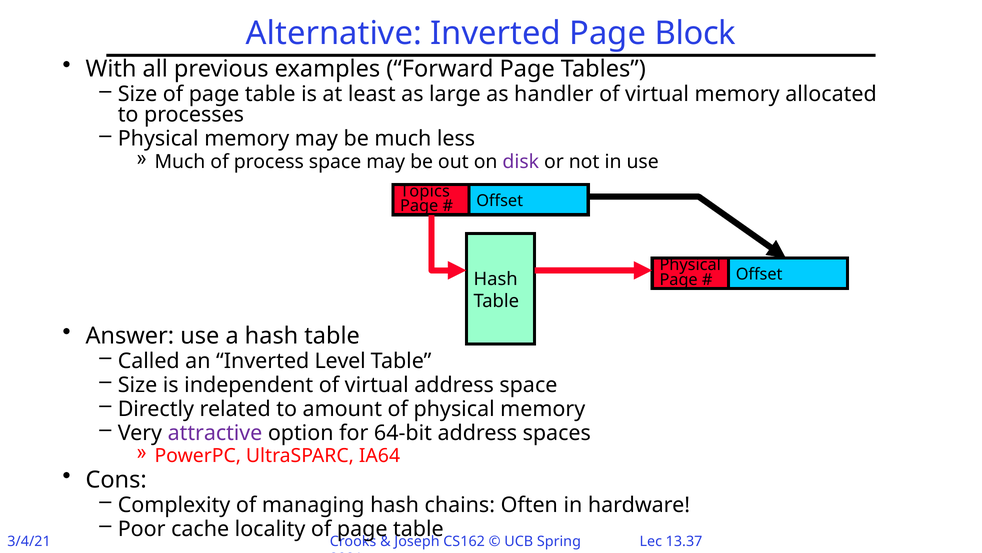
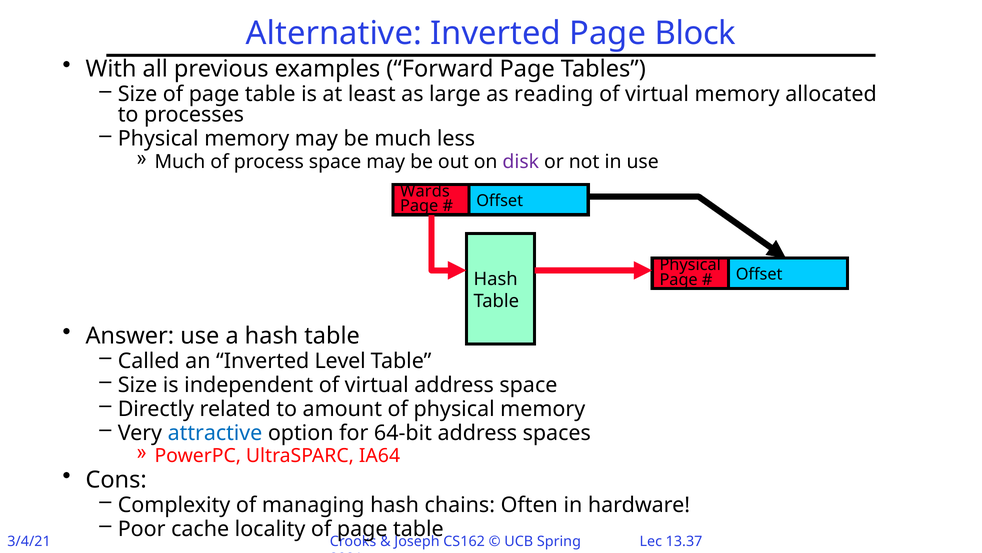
handler: handler -> reading (554, 94)
Topics: Topics -> Wards (425, 191)
attractive colour: purple -> blue (215, 432)
